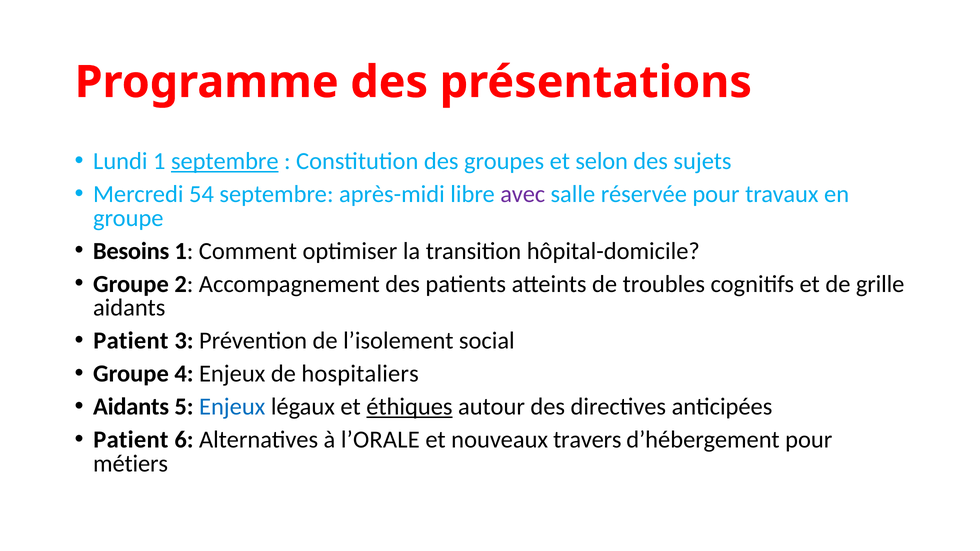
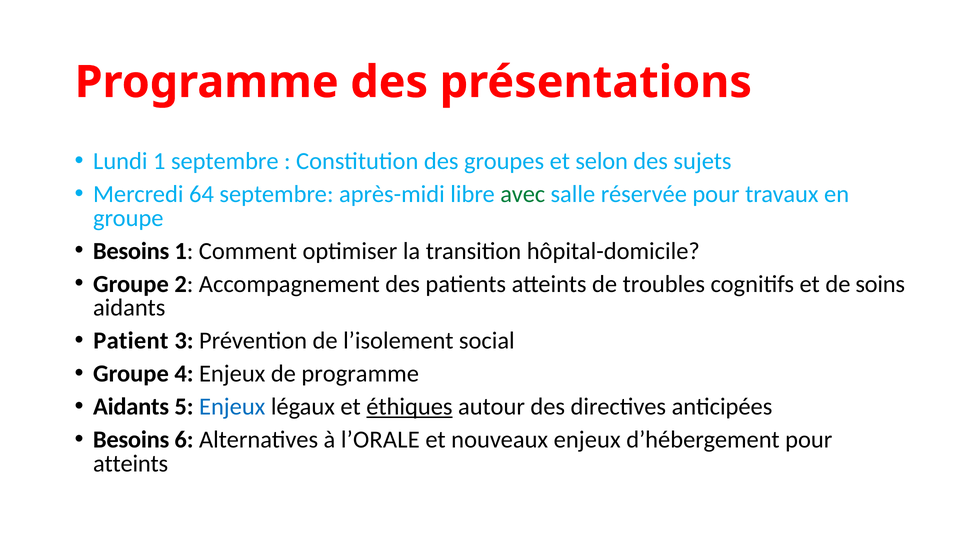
septembre underline: present -> none (225, 161)
54: 54 -> 64 (202, 194)
avec colour: purple -> green (523, 194)
grille: grille -> soins (880, 284)
de hospitaliers: hospitaliers -> programme (360, 374)
Patient: Patient -> Besoins (131, 440)
nouveaux travers: travers -> enjeux (587, 440)
métiers: métiers -> atteints (131, 464)
